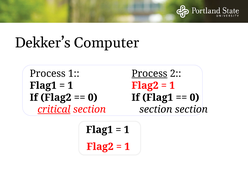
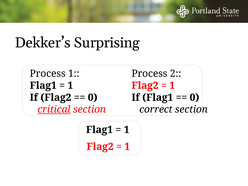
Computer: Computer -> Surprising (107, 43)
Process underline: present -> none (149, 74)
section: section -> correct (156, 109)
